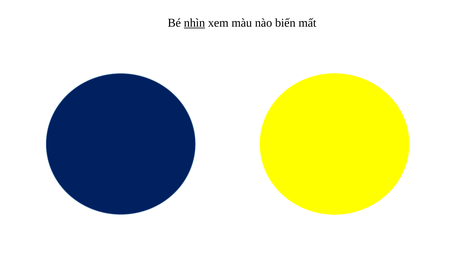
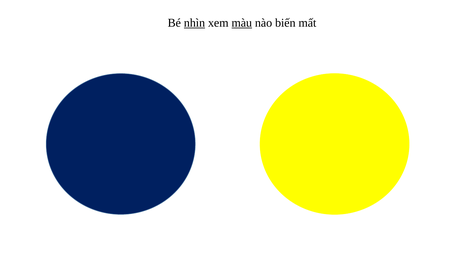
màu underline: none -> present (242, 23)
